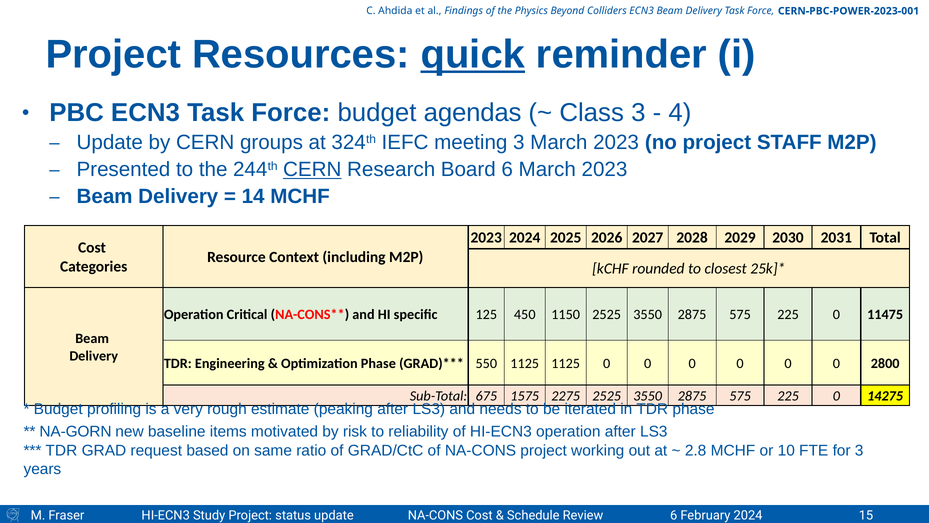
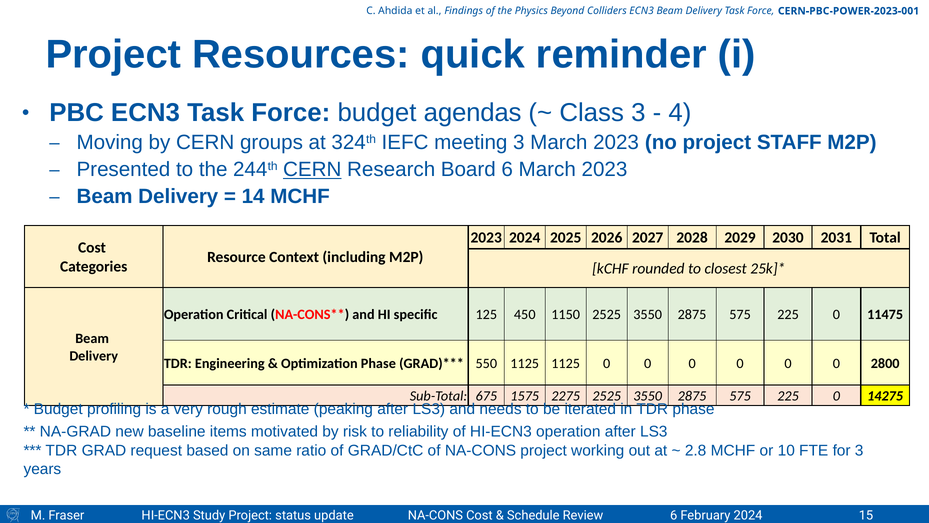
quick underline: present -> none (473, 55)
Update: Update -> Moving (110, 142)
NA-GORN: NA-GORN -> NA-GRAD (75, 431)
